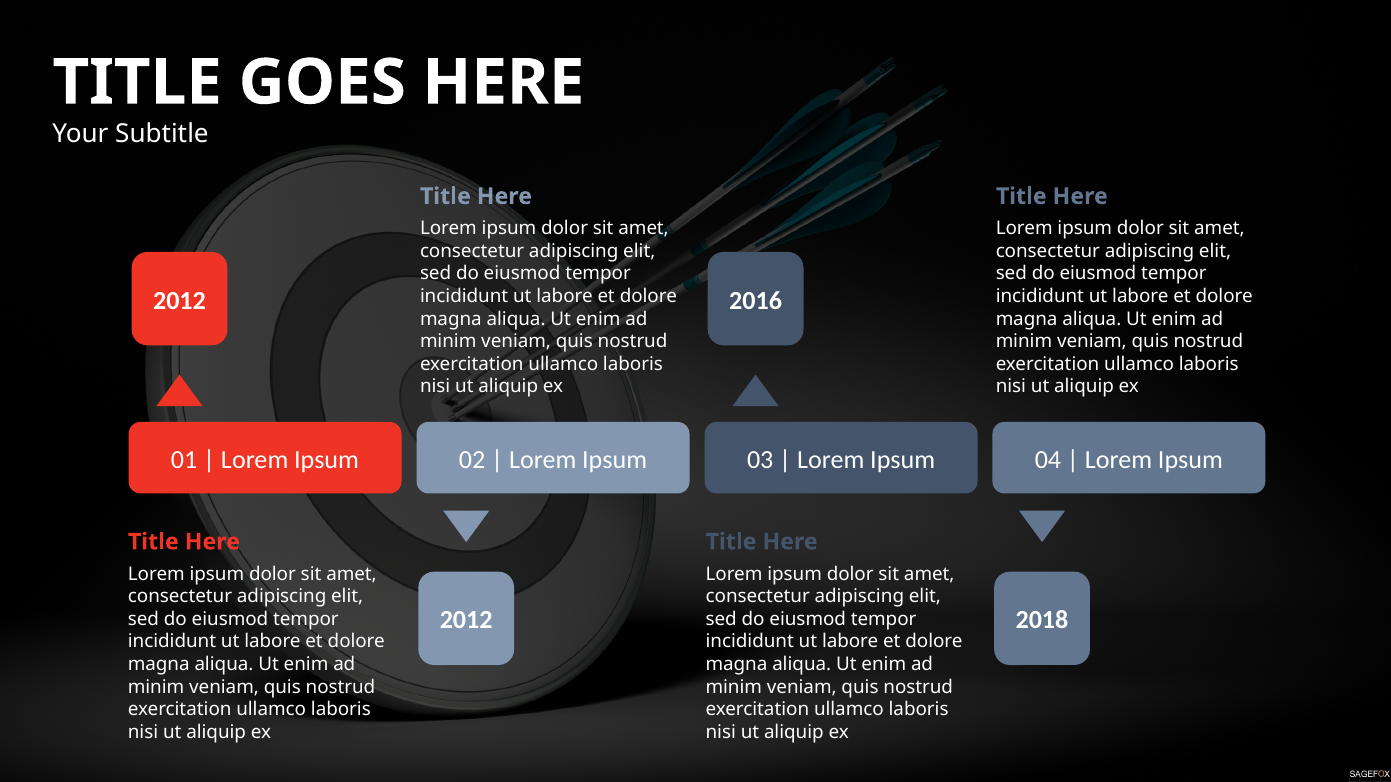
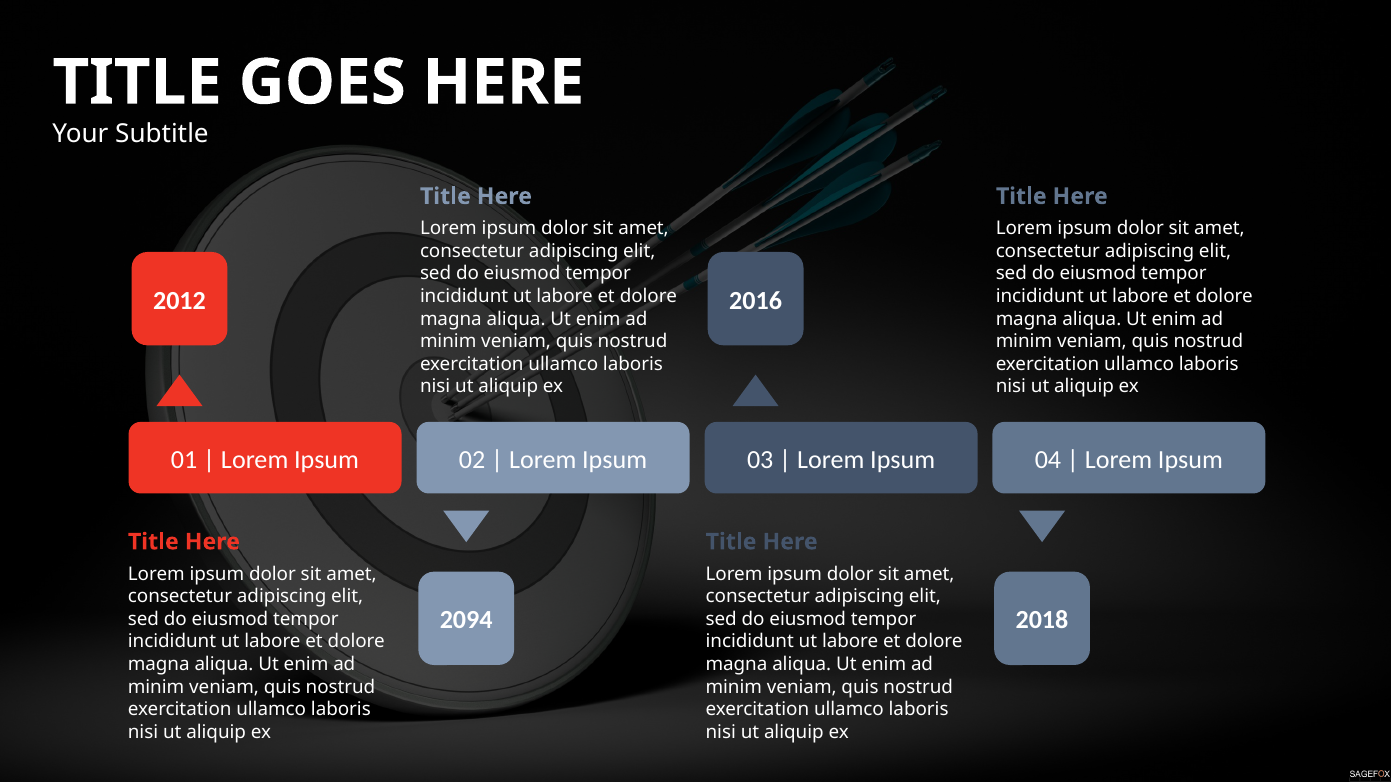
2012: 2012 -> 2094 (466, 620)
